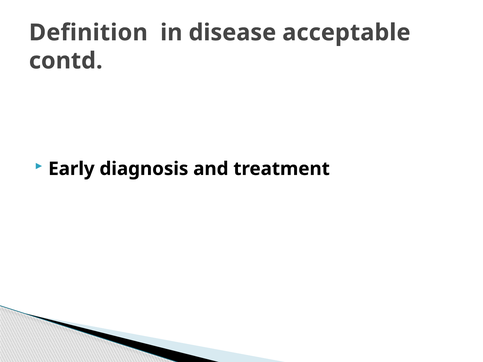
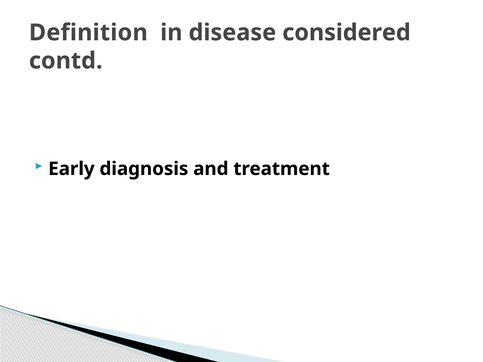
acceptable: acceptable -> considered (346, 33)
